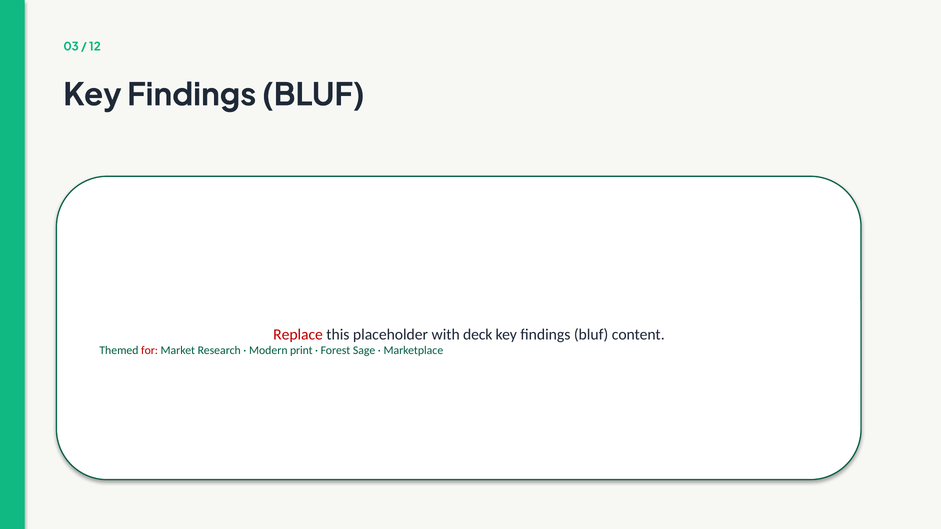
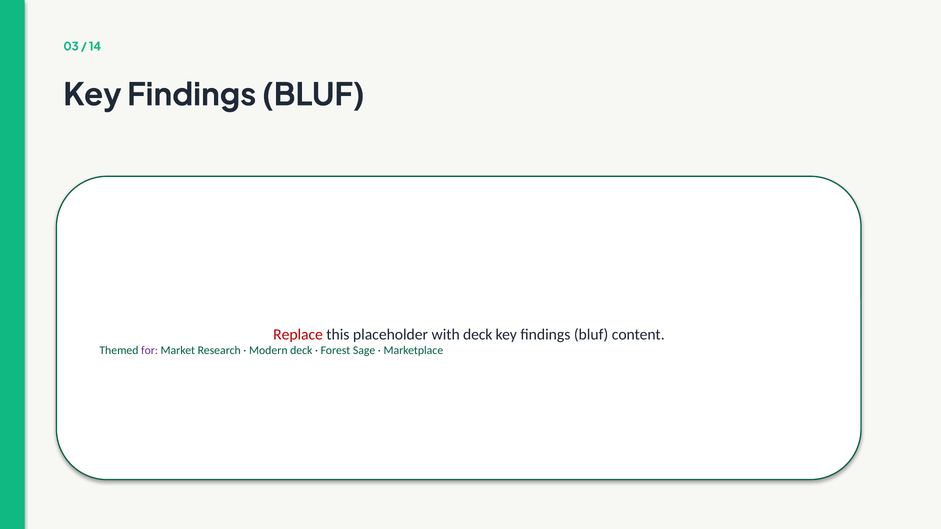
12: 12 -> 14 (95, 47)
for colour: red -> purple (150, 351)
Modern print: print -> deck (301, 351)
